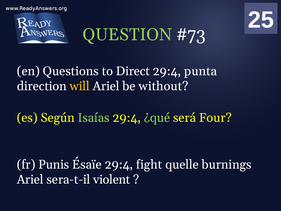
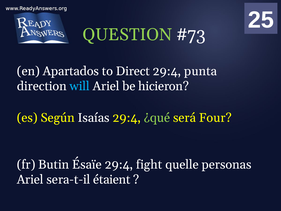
Questions: Questions -> Apartados (71, 71)
will colour: yellow -> light blue (80, 86)
without: without -> hicieron (164, 86)
Isaías colour: light green -> white (94, 118)
Punis: Punis -> Butin (54, 164)
burnings: burnings -> personas (227, 164)
violent: violent -> étaient (112, 179)
